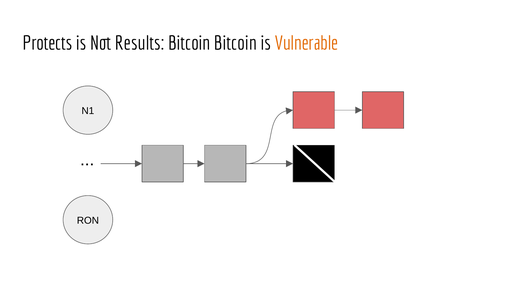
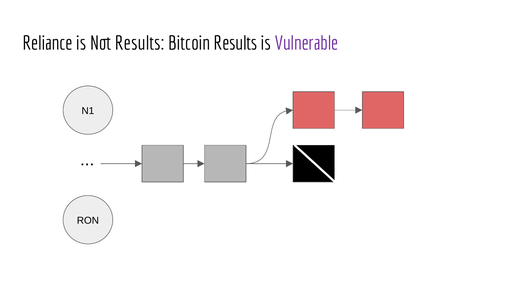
Protects: Protects -> Reliance (47, 43)
Bitcoin Bitcoin: Bitcoin -> Results (236, 43)
Vulnerable colour: orange -> purple (307, 43)
